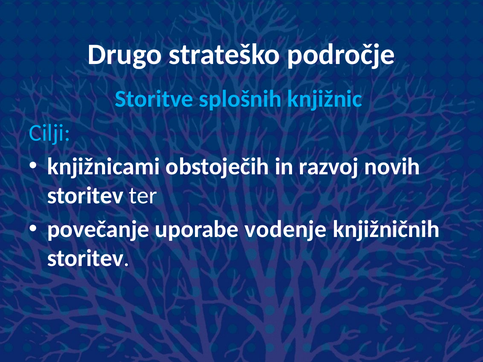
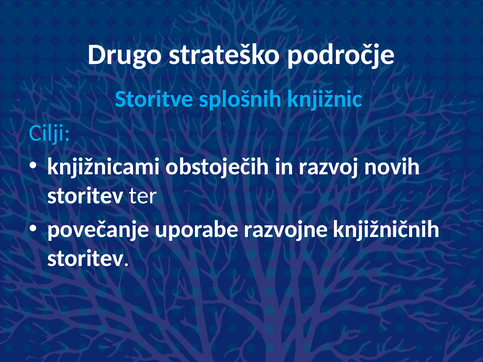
vodenje: vodenje -> razvojne (286, 229)
